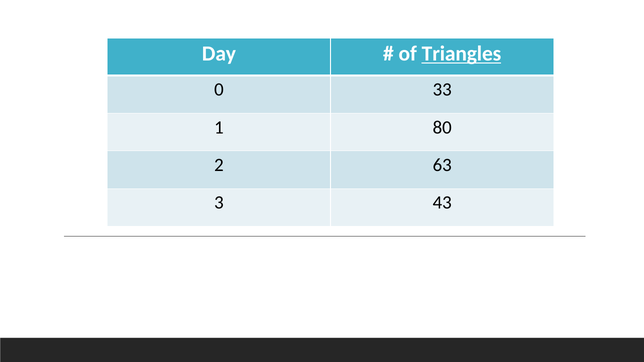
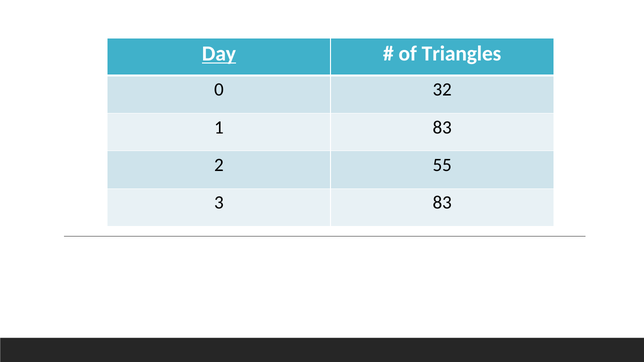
Day underline: none -> present (219, 54)
Triangles underline: present -> none (461, 54)
33: 33 -> 32 (442, 90)
1 80: 80 -> 83 (442, 127)
63: 63 -> 55 (442, 165)
3 43: 43 -> 83 (442, 203)
